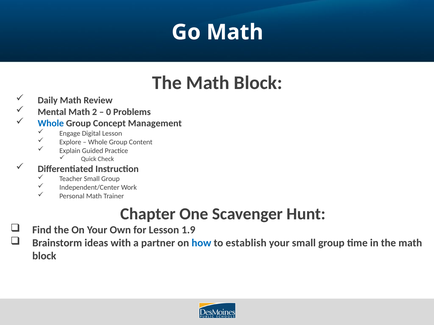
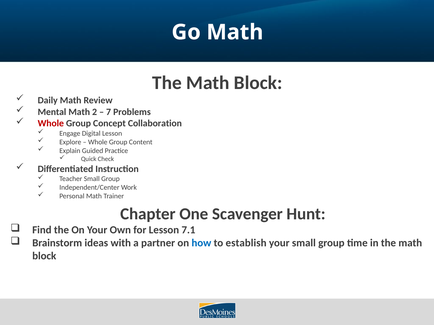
0: 0 -> 7 (109, 112)
Whole colour: blue -> red (51, 124)
Management: Management -> Collaboration (155, 124)
1.9: 1.9 -> 7.1 (188, 230)
